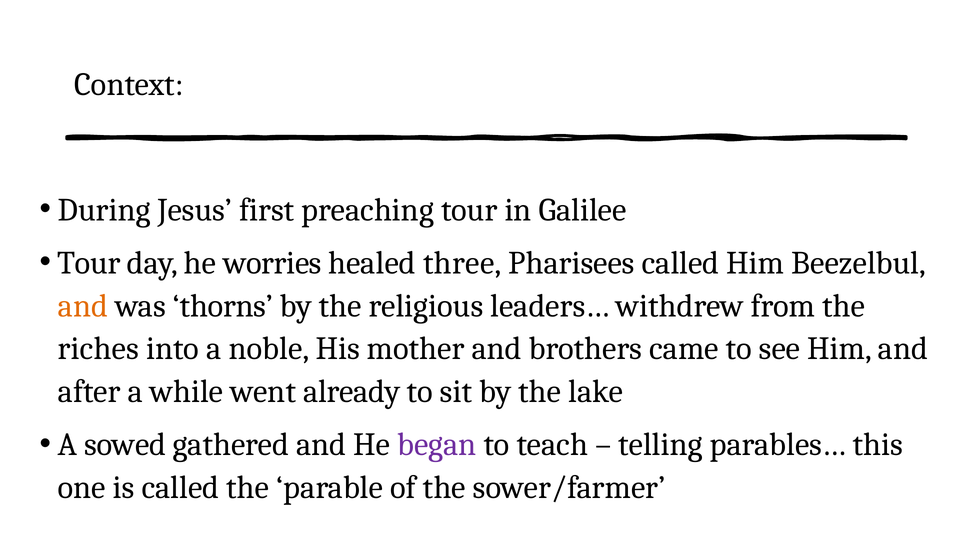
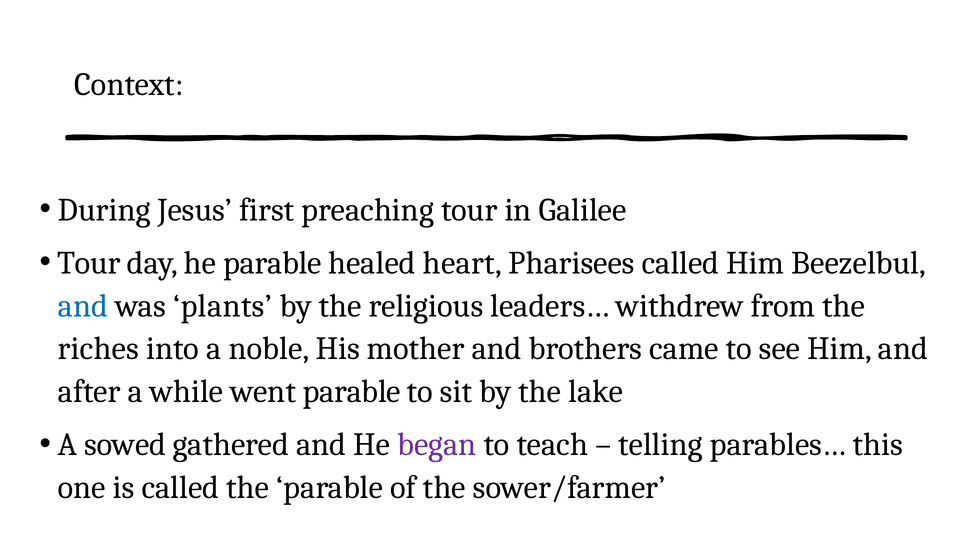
he worries: worries -> parable (272, 263)
three: three -> heart (462, 263)
and colour: orange -> blue (83, 305)
thorns: thorns -> plants (223, 305)
went already: already -> parable (352, 391)
